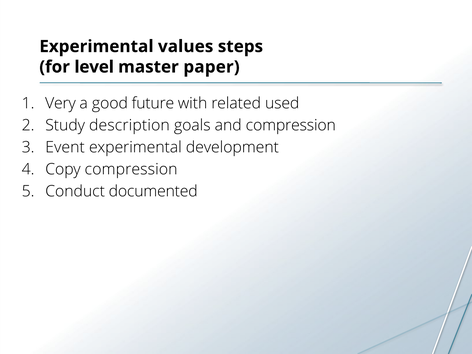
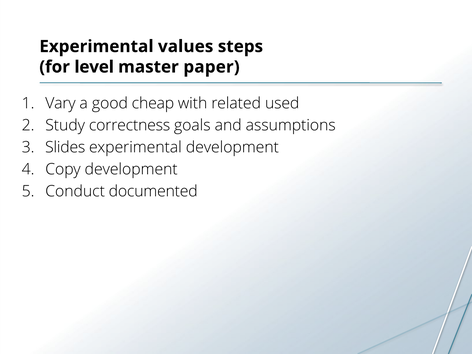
Very: Very -> Vary (60, 103)
future: future -> cheap (153, 103)
description: description -> correctness (130, 125)
and compression: compression -> assumptions (291, 125)
Event: Event -> Slides (65, 147)
Copy compression: compression -> development (131, 169)
